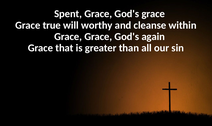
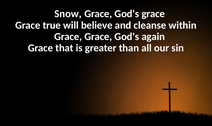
Spent: Spent -> Snow (68, 14)
worthy: worthy -> believe (97, 25)
